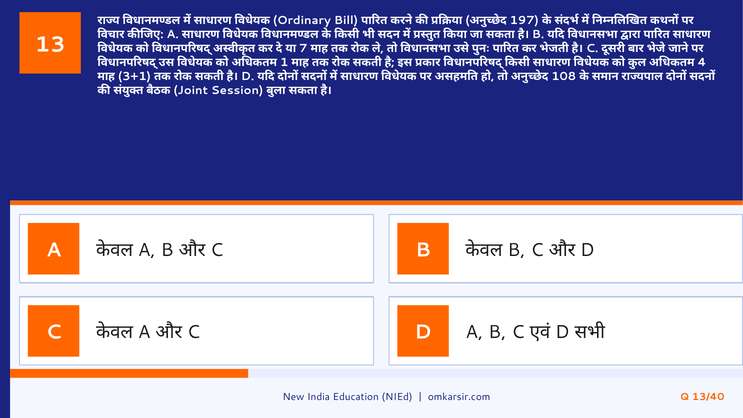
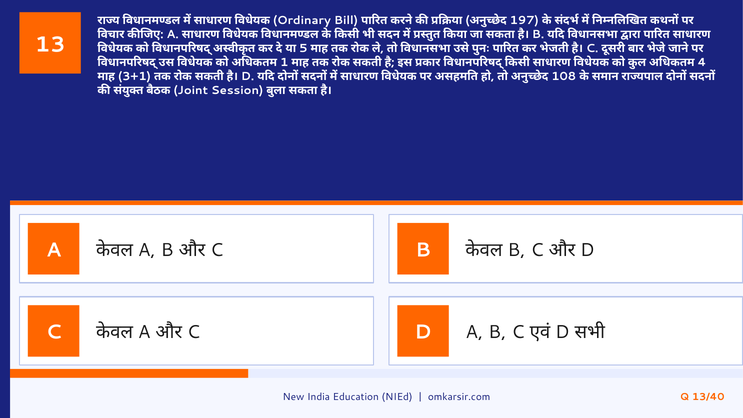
7: 7 -> 5 (303, 48)
